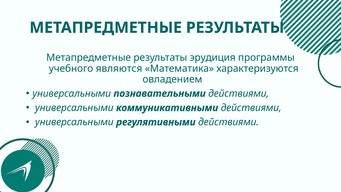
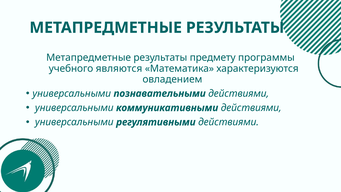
эрудиция: эрудиция -> предмету (213, 58)
